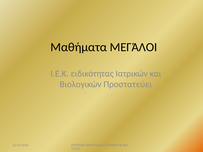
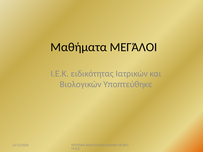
Προστατεύει: Προστατεύει -> Υποπτεύθηκε (128, 84)
